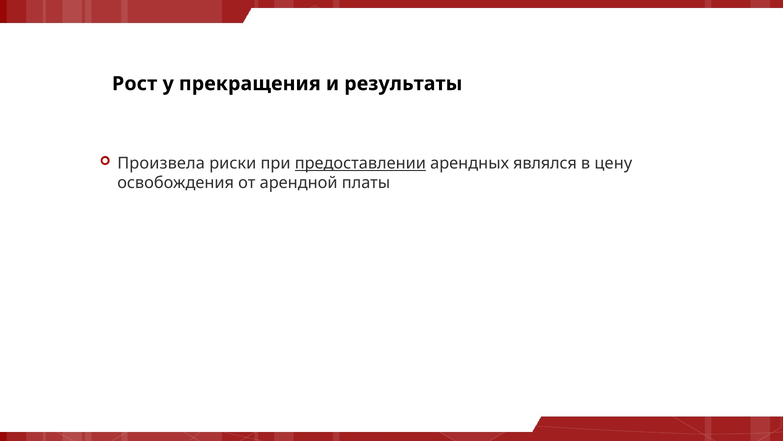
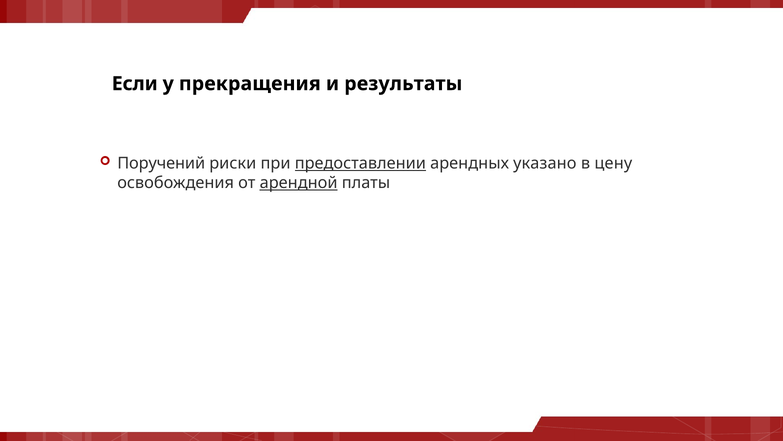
Рост: Рост -> Если (135, 84)
Произвела: Произвела -> Поручений (161, 163)
являлся: являлся -> указано (545, 163)
арендной underline: none -> present (299, 183)
